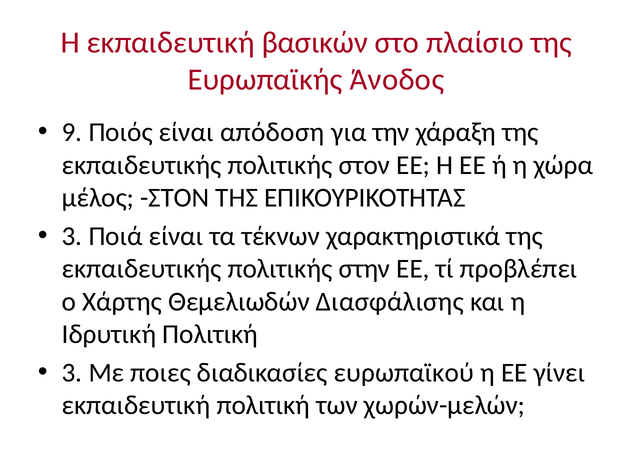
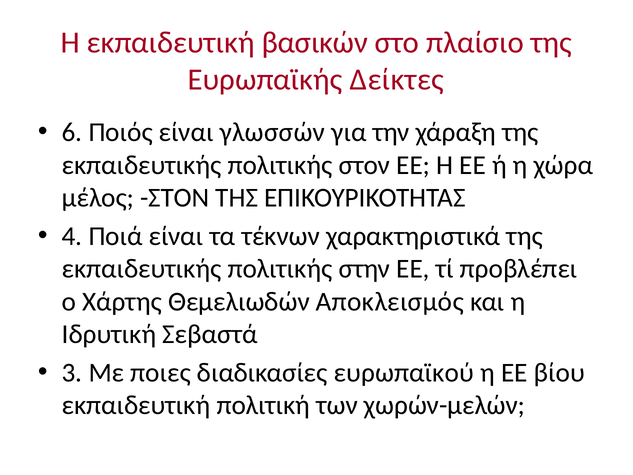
Άνοδος: Άνοδος -> Δείκτες (397, 80)
9: 9 -> 6 (72, 132)
απόδοση: απόδοση -> γλωσσών (272, 132)
3: 3 -> 4 (72, 236)
Διασφάλισης: Διασφάλισης -> Αποκλεισμός (390, 301)
Ιδρυτική Πολιτική: Πολιτική -> Σεβαστά (210, 334)
γίνει: γίνει -> βίου (559, 373)
